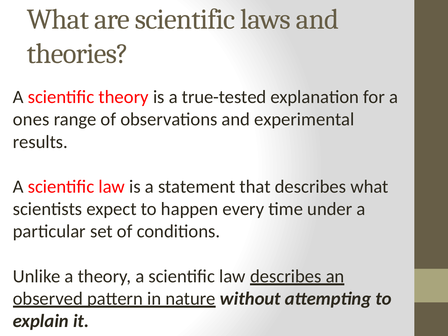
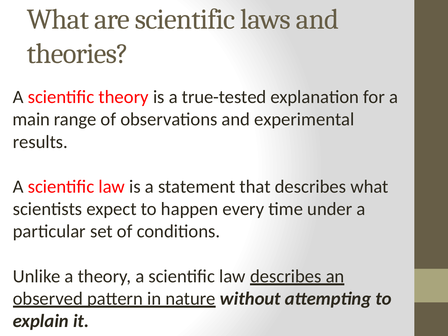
ones: ones -> main (31, 119)
